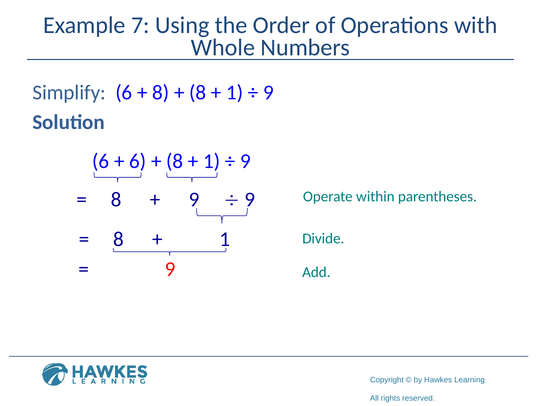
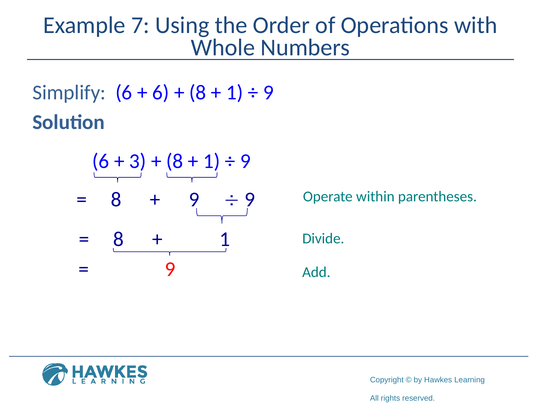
8: 8 -> 6 (161, 93)
6: 6 -> 3 (138, 161)
